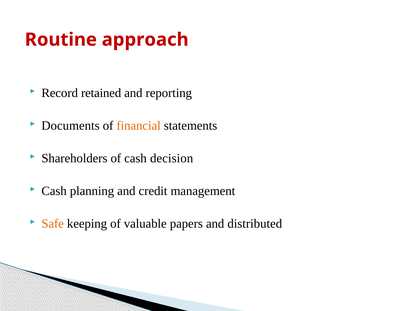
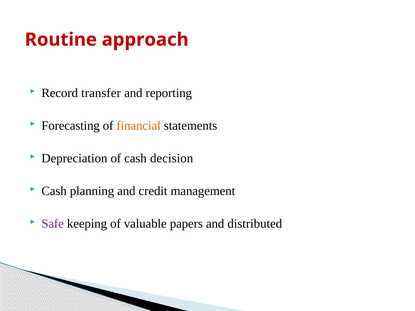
retained: retained -> transfer (101, 93)
Documents: Documents -> Forecasting (71, 126)
Shareholders: Shareholders -> Depreciation (74, 158)
Safe colour: orange -> purple (53, 224)
